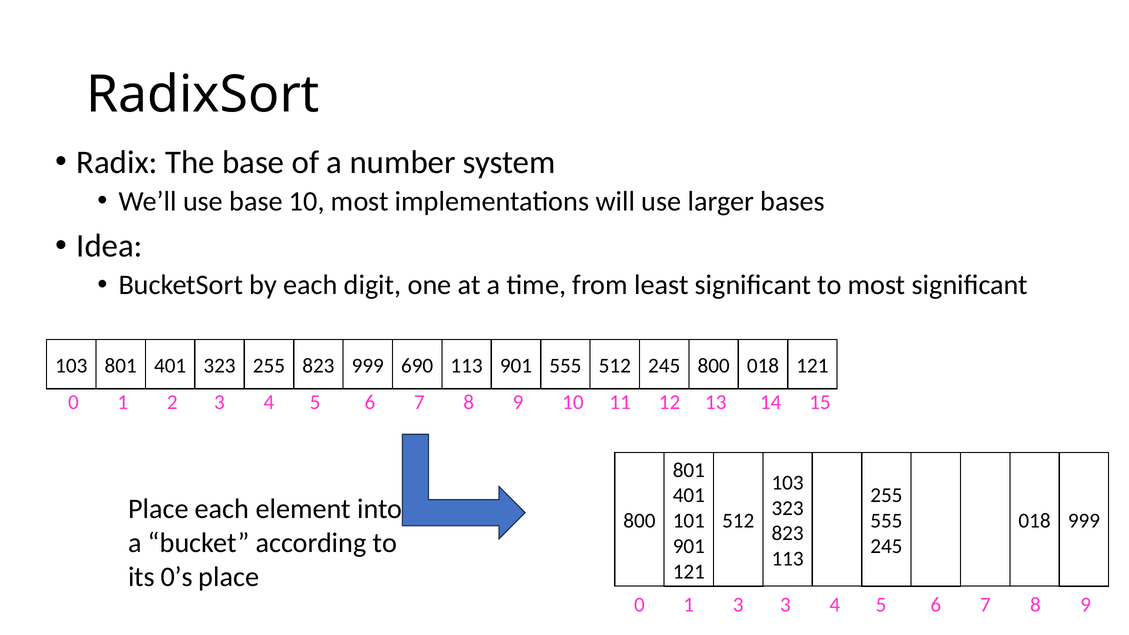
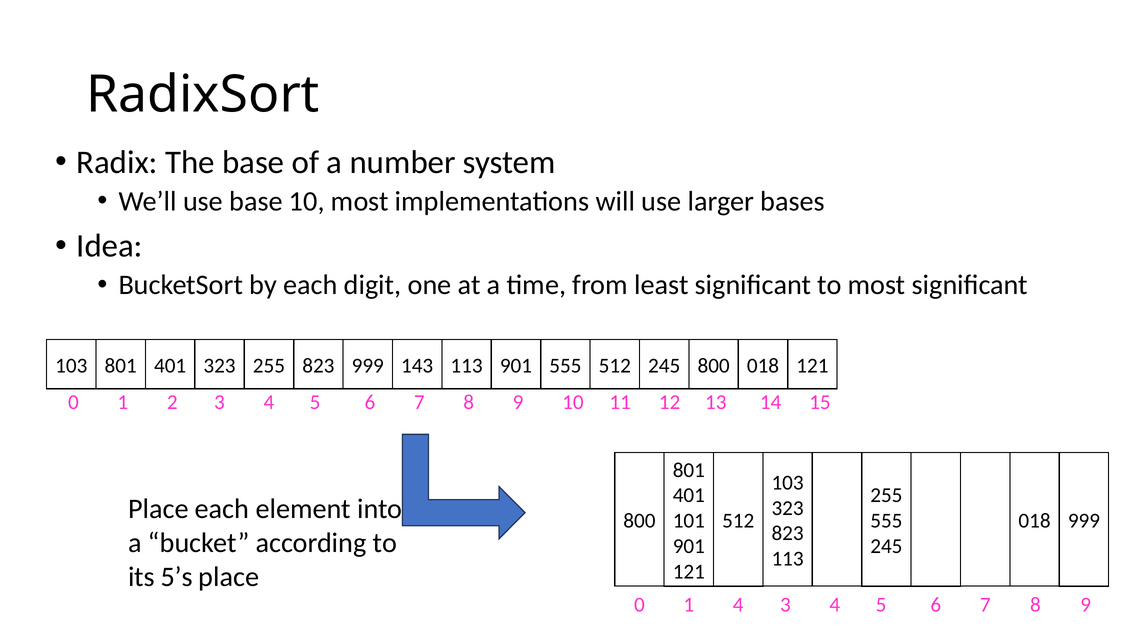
690: 690 -> 143 (417, 366)
0’s: 0’s -> 5’s (177, 577)
1 3: 3 -> 4 (738, 605)
